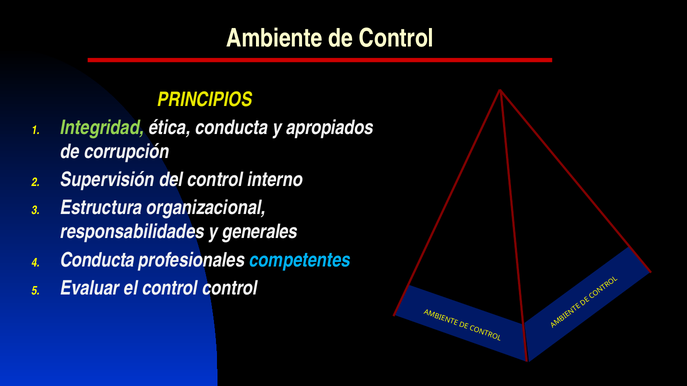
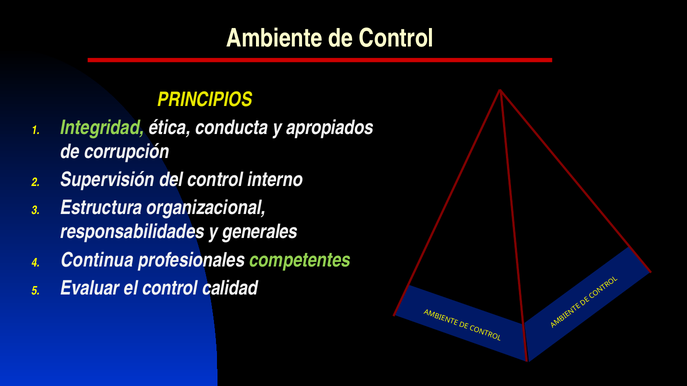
Conducta: Conducta -> Continua (97, 260)
competentes colour: light blue -> light green (300, 260)
control control: control -> calidad (230, 288)
